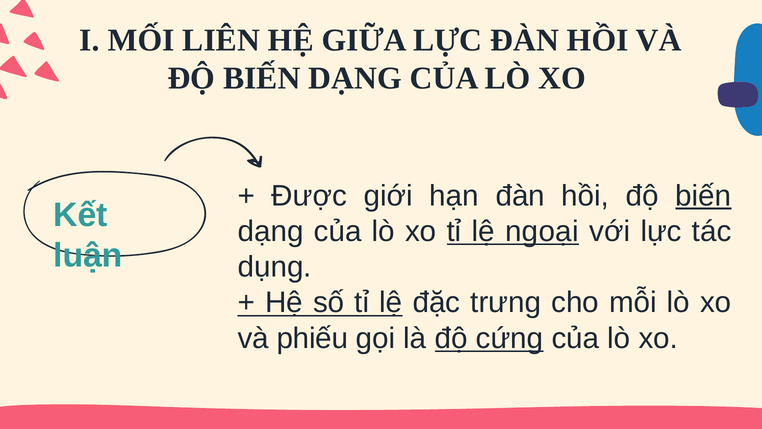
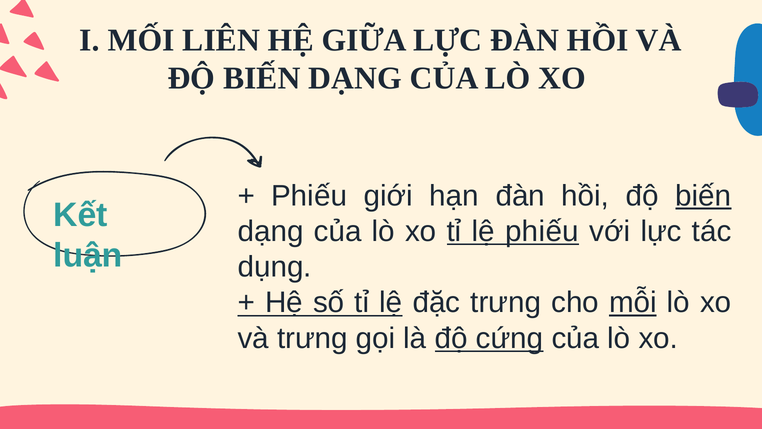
Được: Được -> Phiếu (309, 196)
lệ ngoại: ngoại -> phiếu (542, 231)
mỗi underline: none -> present (633, 302)
và phiếu: phiếu -> trưng (312, 338)
